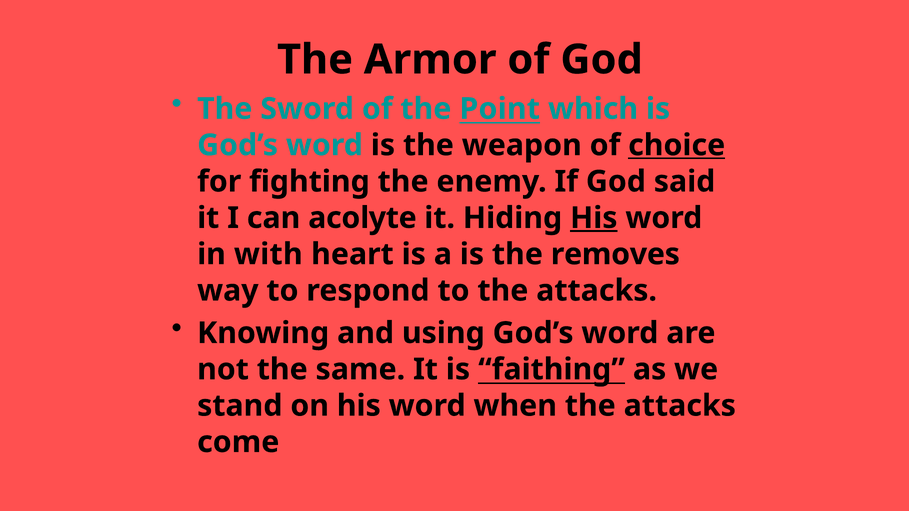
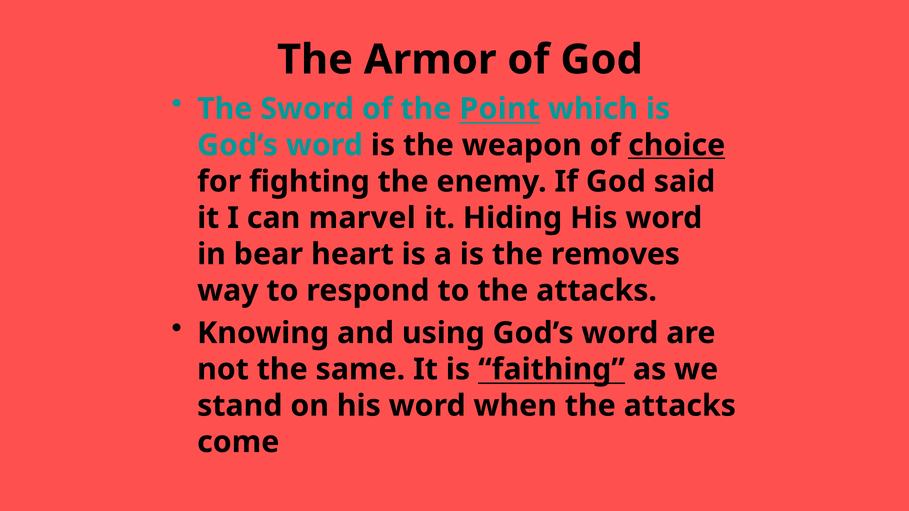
acolyte: acolyte -> marvel (362, 218)
His underline: present -> none (594, 218)
with: with -> bear (268, 254)
